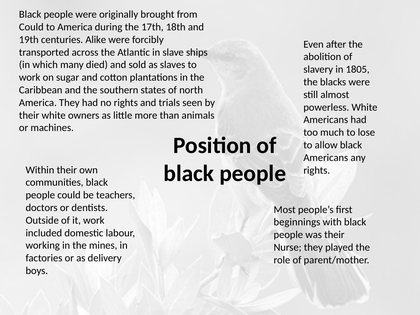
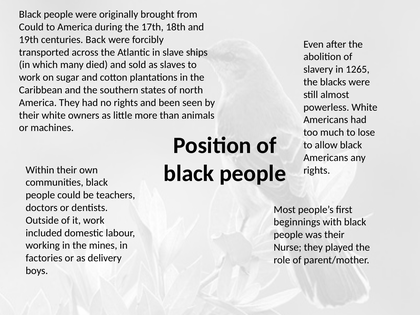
Alike: Alike -> Back (96, 40)
1805: 1805 -> 1265 (358, 69)
trials: trials -> been (169, 103)
